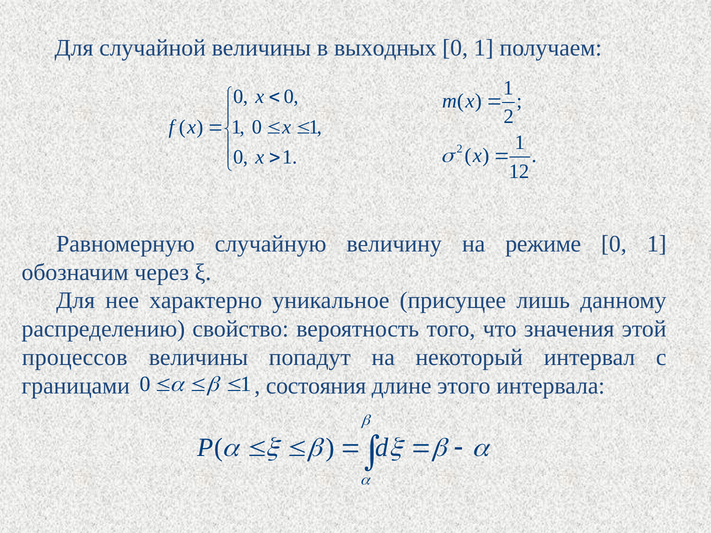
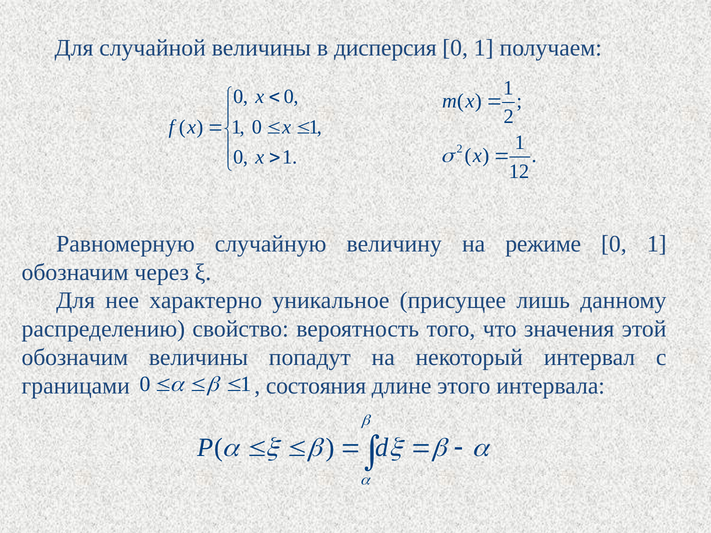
выходных: выходных -> дисперсия (385, 48)
процессов: процессов -> обозначим (75, 358)
